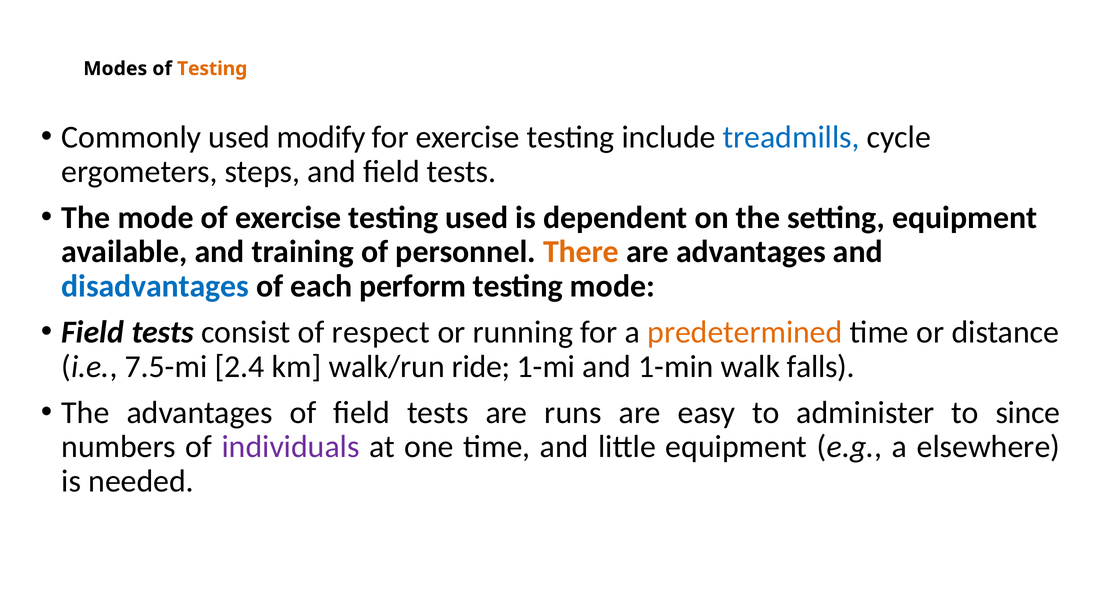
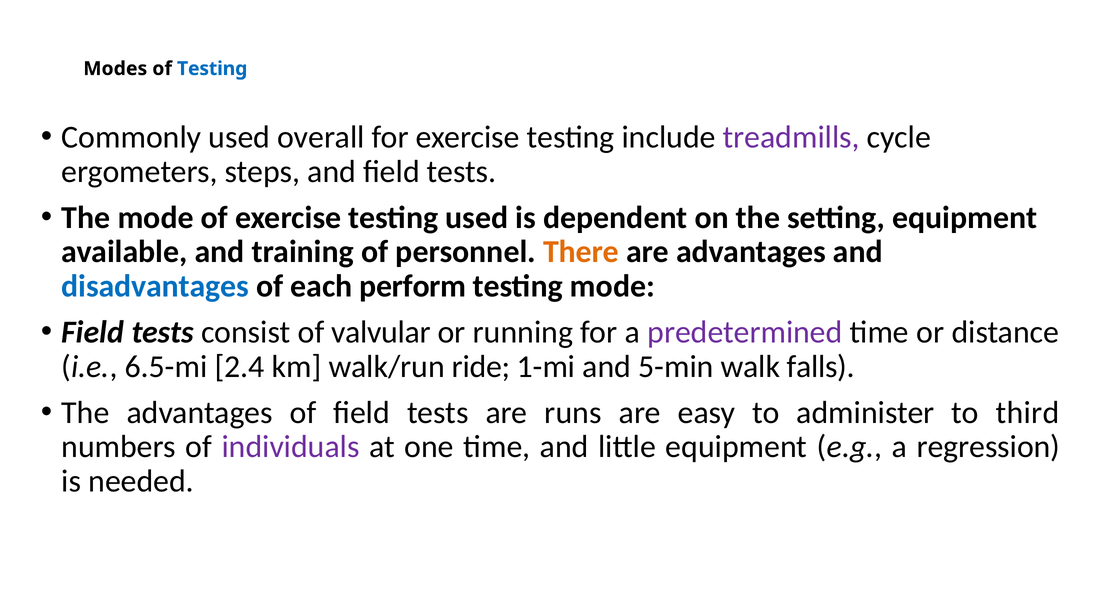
Testing colour: orange -> blue (212, 69)
modify: modify -> overall (321, 137)
treadmills colour: blue -> purple (791, 137)
respect: respect -> valvular (381, 332)
predetermined colour: orange -> purple (745, 332)
7.5-mi: 7.5-mi -> 6.5-mi (166, 367)
1-min: 1-min -> 5-min (676, 367)
since: since -> third (1028, 412)
elsewhere: elsewhere -> regression (988, 447)
